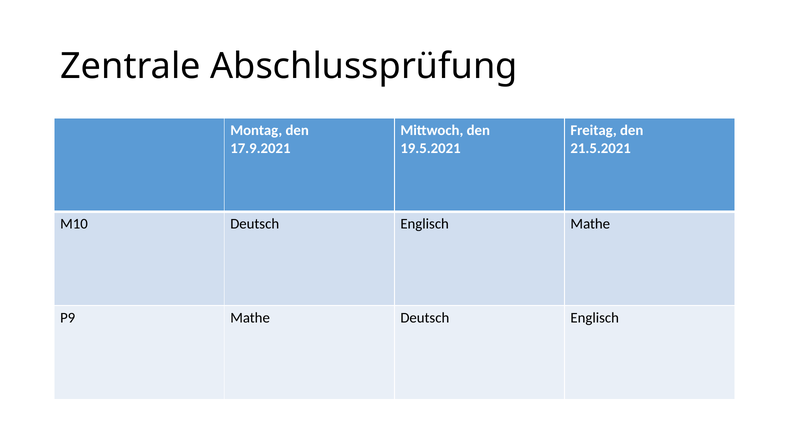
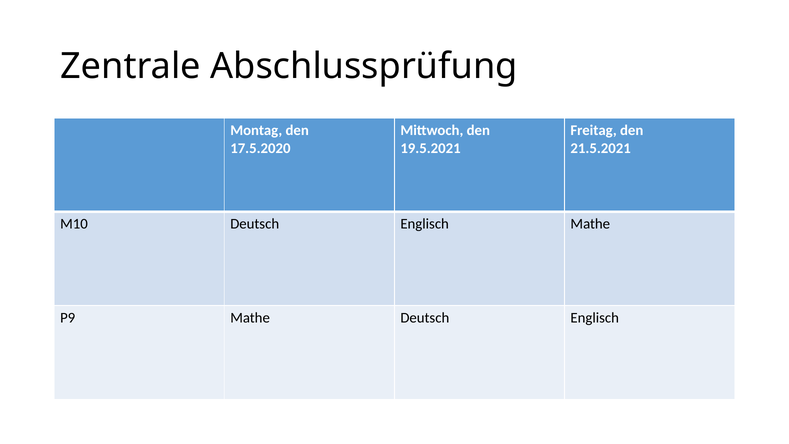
17.9.2021: 17.9.2021 -> 17.5.2020 (260, 148)
